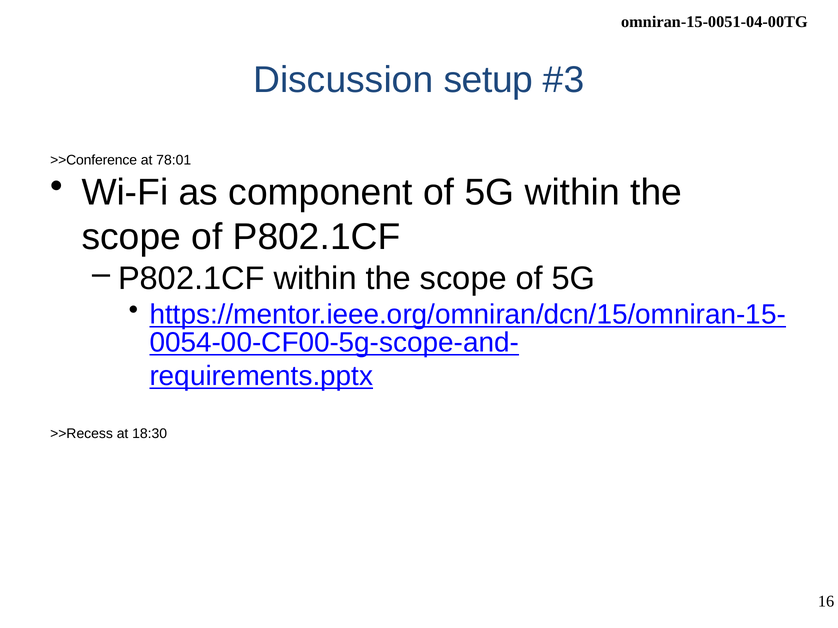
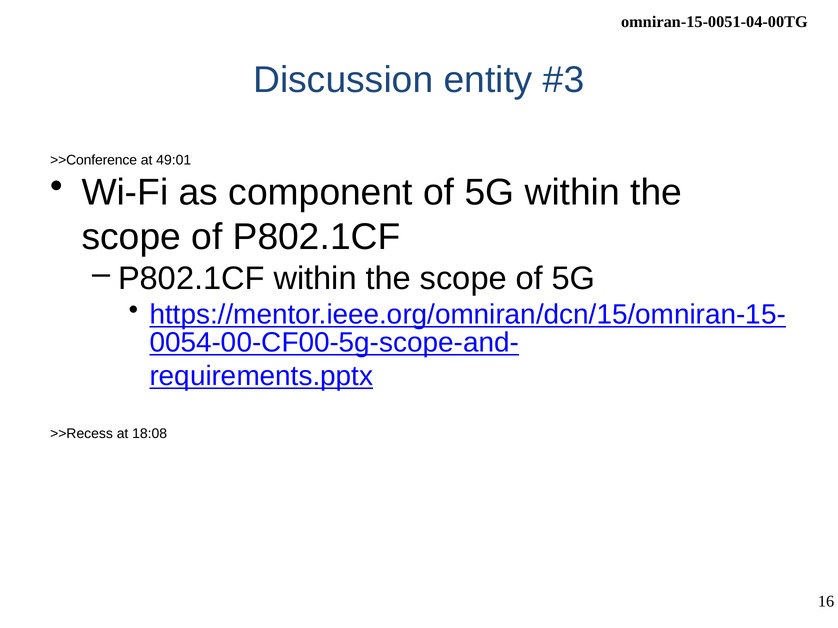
setup: setup -> entity (488, 80)
78:01: 78:01 -> 49:01 (174, 160)
18:30: 18:30 -> 18:08 (150, 434)
